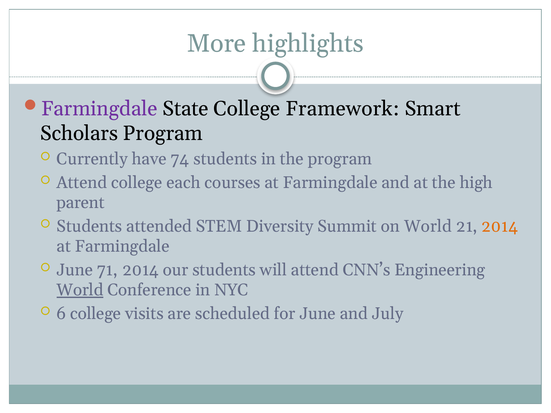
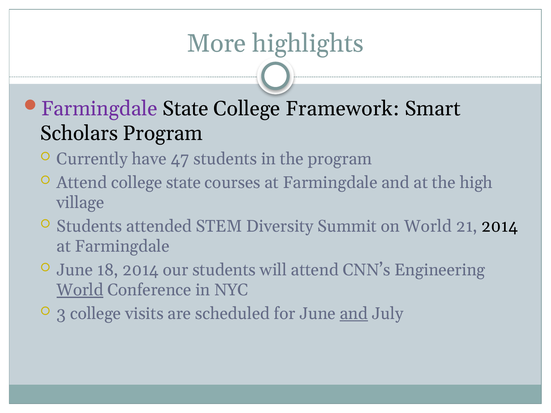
74: 74 -> 47 (180, 159)
college each: each -> state (184, 183)
parent: parent -> village (80, 203)
2014 colour: orange -> black (500, 226)
71: 71 -> 18 (108, 270)
6: 6 -> 3 (61, 314)
and underline: none -> present (354, 314)
